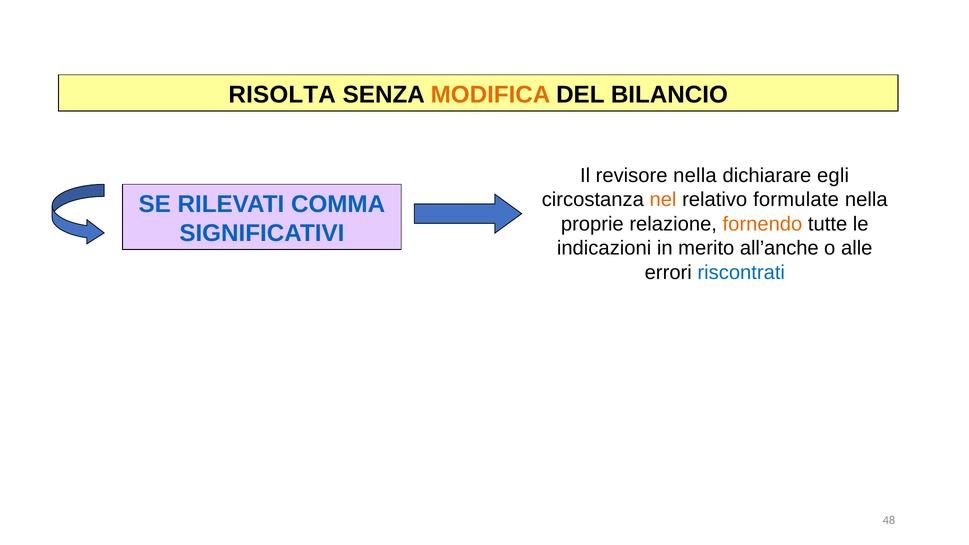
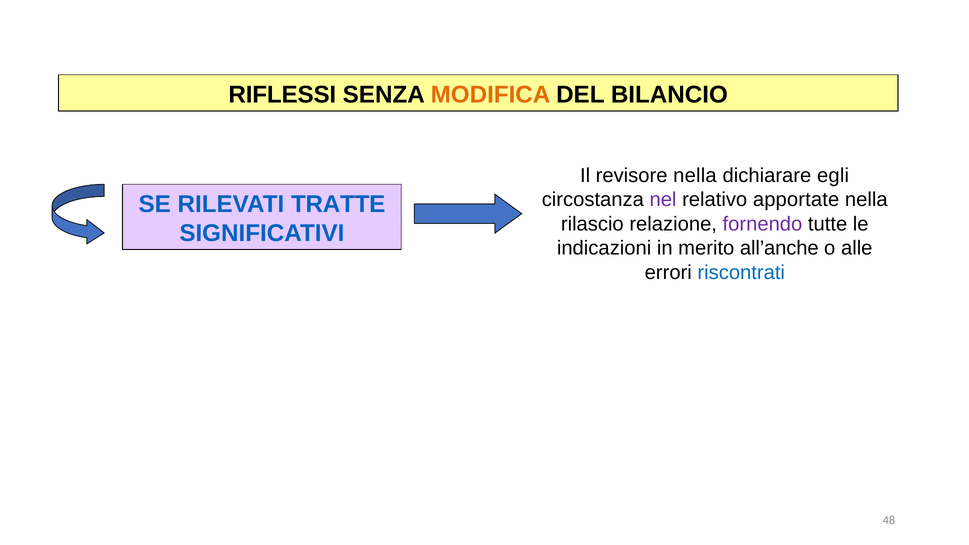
RISOLTA: RISOLTA -> RIFLESSI (282, 95)
nel colour: orange -> purple (663, 200)
formulate: formulate -> apportate (796, 200)
COMMA: COMMA -> TRATTE (338, 204)
proprie: proprie -> rilascio (592, 224)
fornendo colour: orange -> purple (762, 224)
